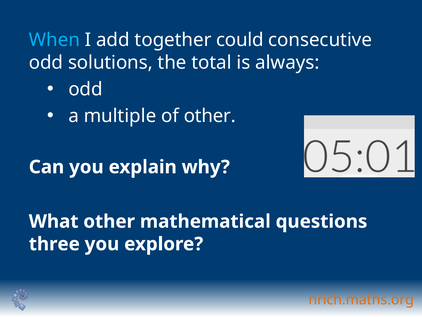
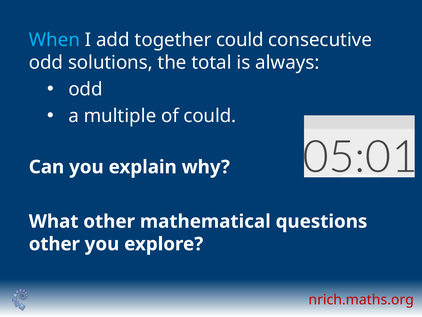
of other: other -> could (210, 116)
three: three -> other (54, 244)
nrich.maths.org colour: orange -> red (361, 299)
